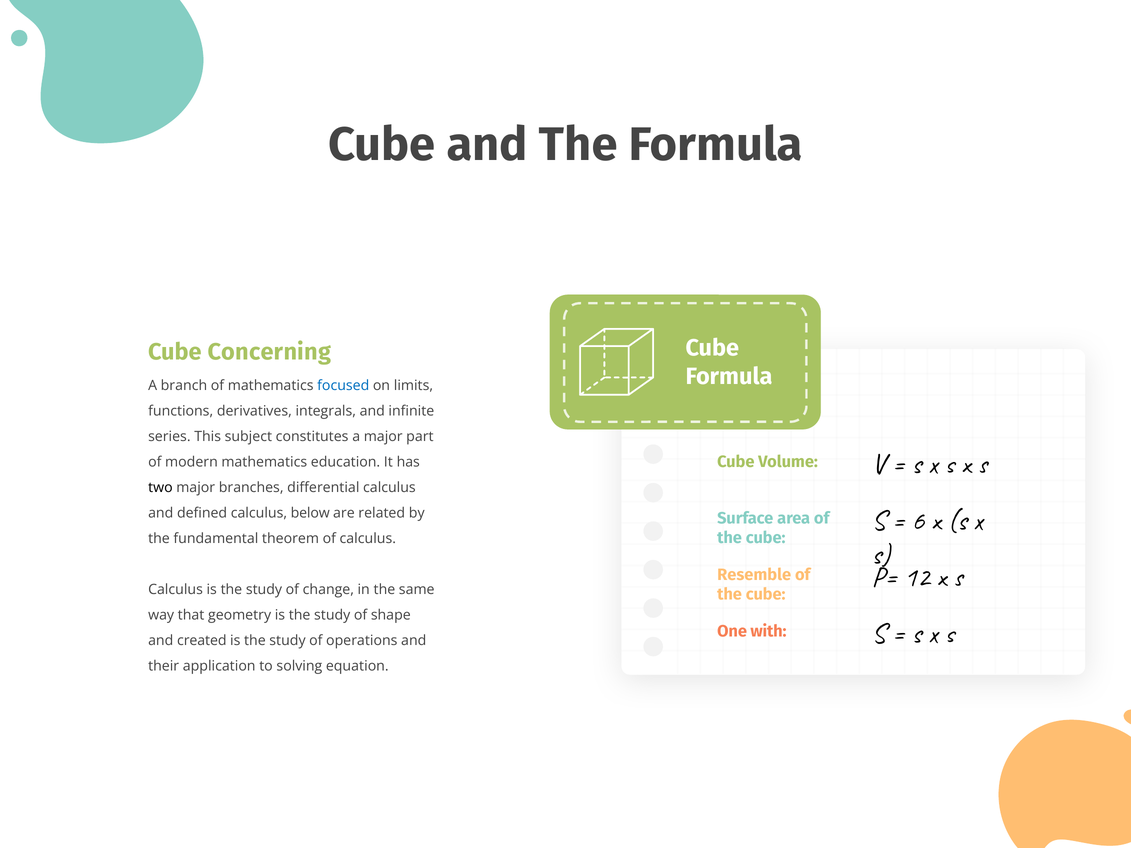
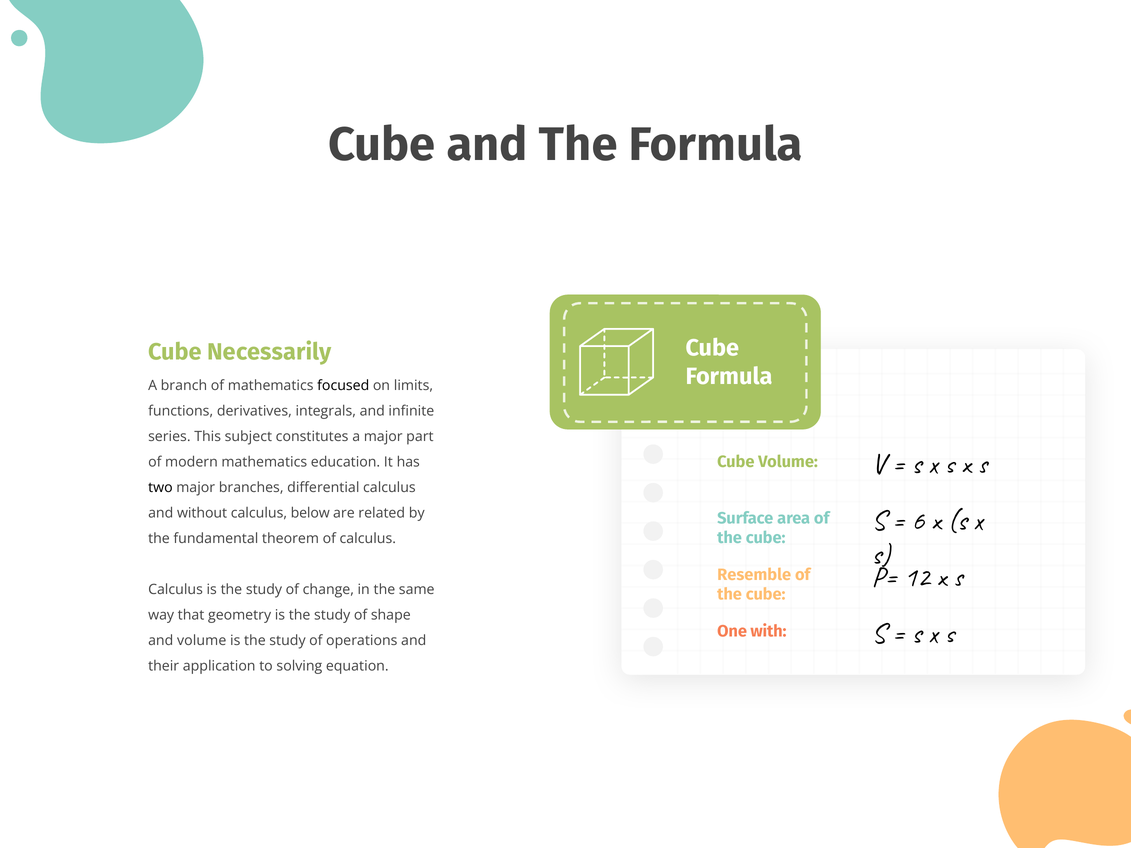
Concerning: Concerning -> Necessarily (269, 352)
focused colour: blue -> black (343, 386)
defined: defined -> without (202, 513)
and created: created -> volume (202, 641)
